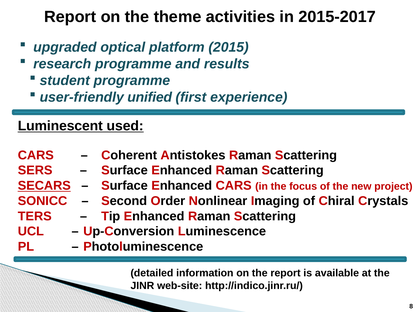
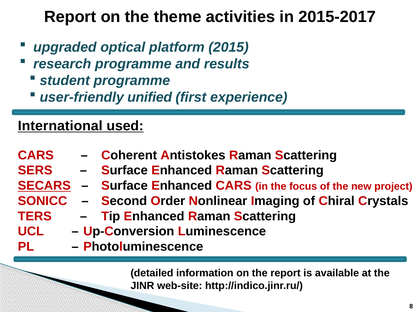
Luminescent: Luminescent -> International (60, 126)
